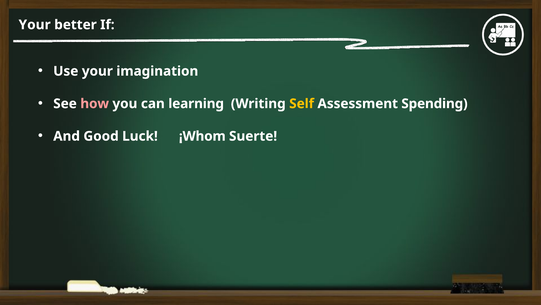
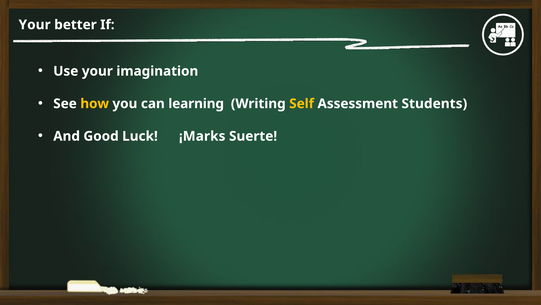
how colour: pink -> yellow (95, 103)
Spending: Spending -> Students (434, 103)
¡Whom: ¡Whom -> ¡Marks (202, 136)
